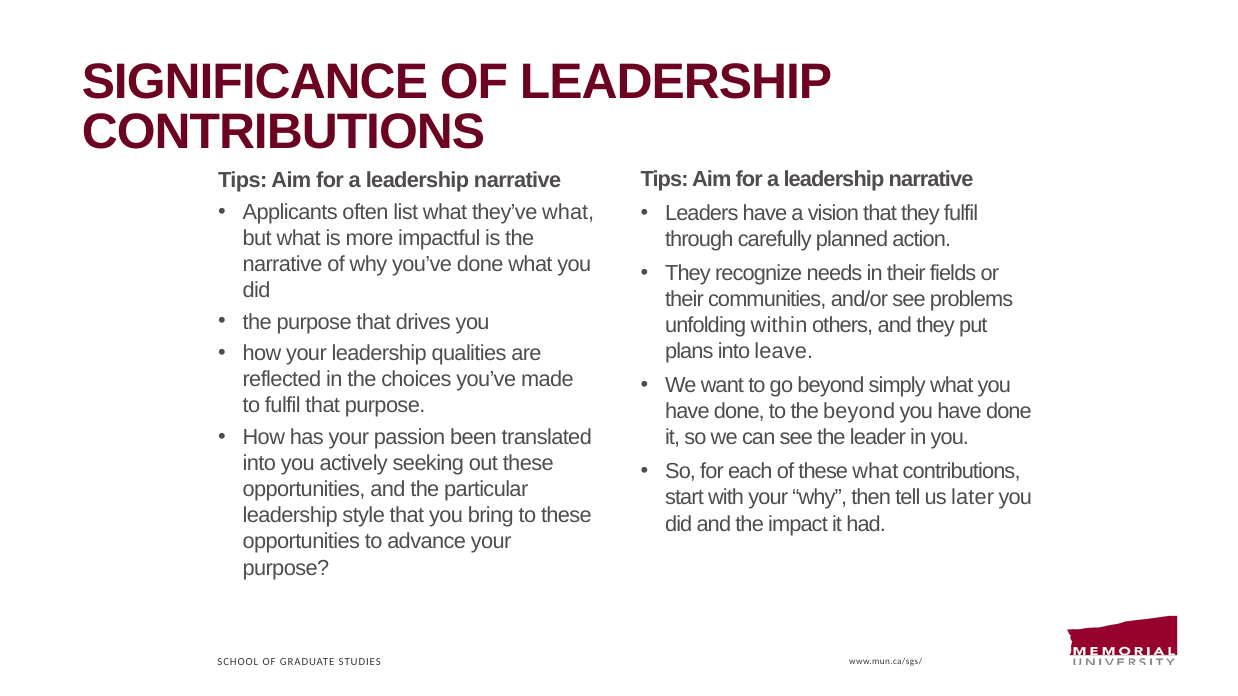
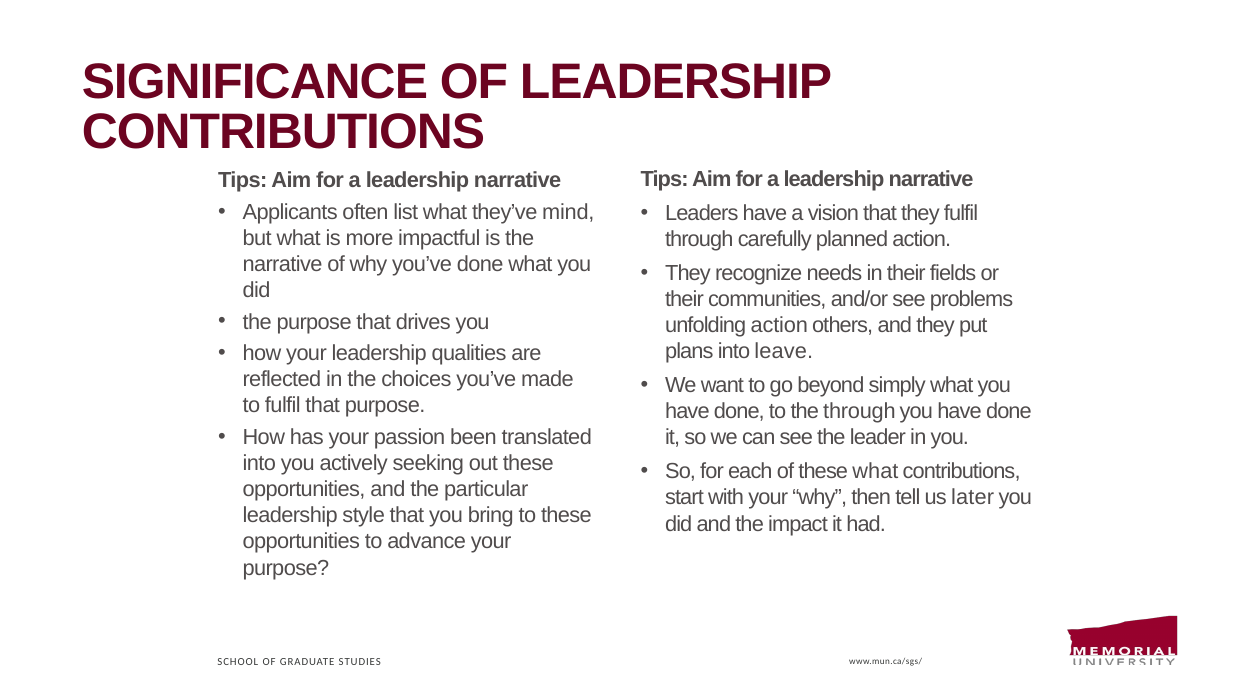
they’ve what: what -> mind (568, 212)
unfolding within: within -> action (779, 326)
the beyond: beyond -> through (859, 412)
